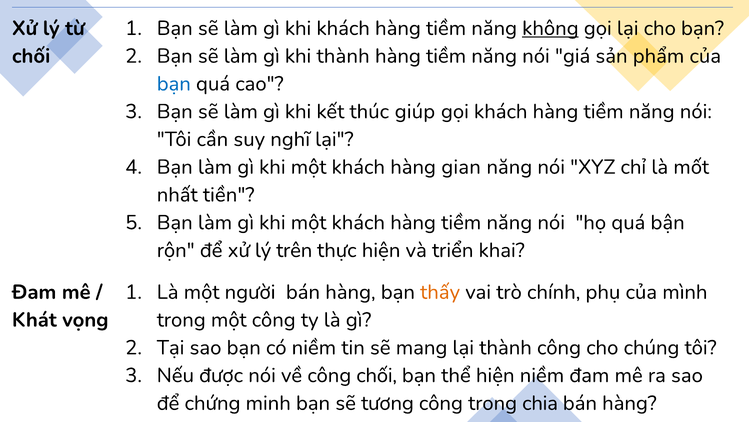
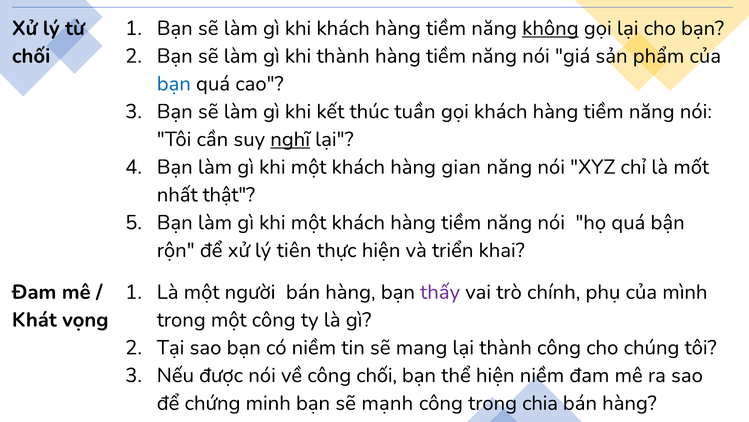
giúp: giúp -> tuần (415, 111)
nghĩ underline: none -> present (290, 139)
tiền: tiền -> thật (229, 194)
trên: trên -> tiên (294, 250)
thấy colour: orange -> purple (440, 292)
tương: tương -> mạnh (387, 402)
